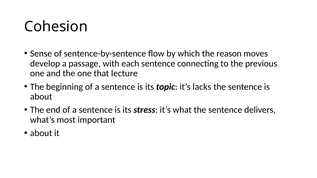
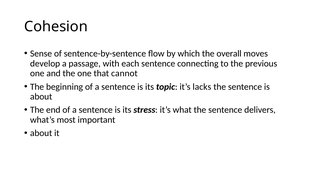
reason: reason -> overall (229, 54)
lecture: lecture -> cannot (124, 74)
